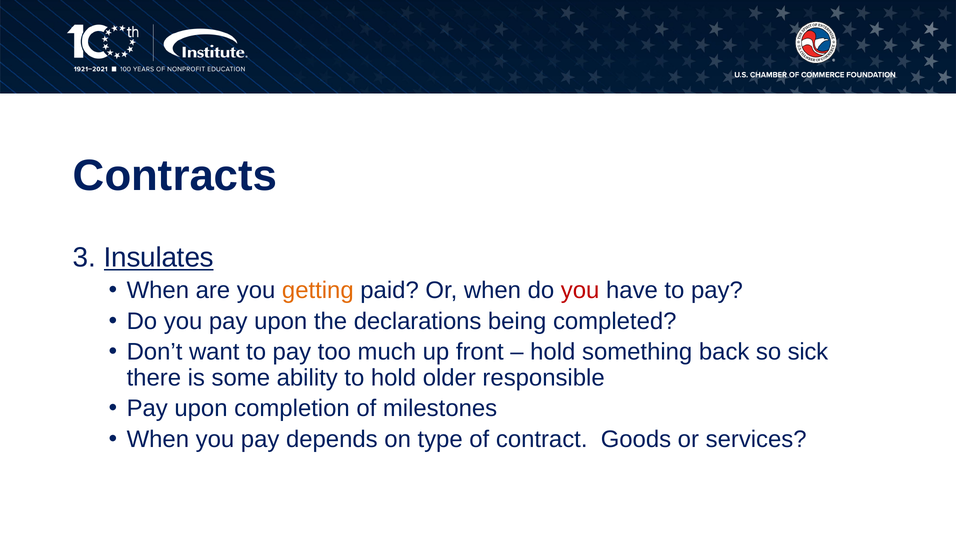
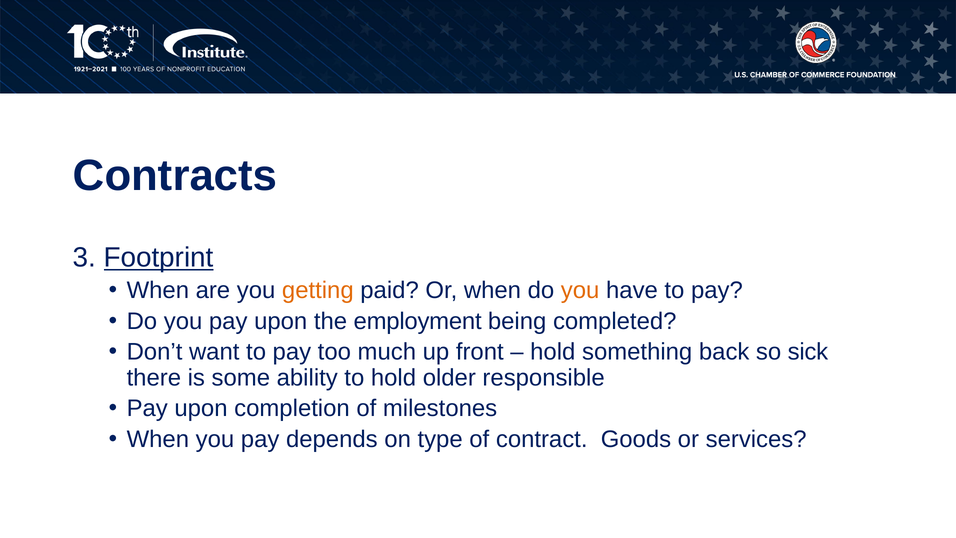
Insulates: Insulates -> Footprint (159, 257)
you colour: red -> orange (580, 290)
declarations: declarations -> employment (418, 321)
